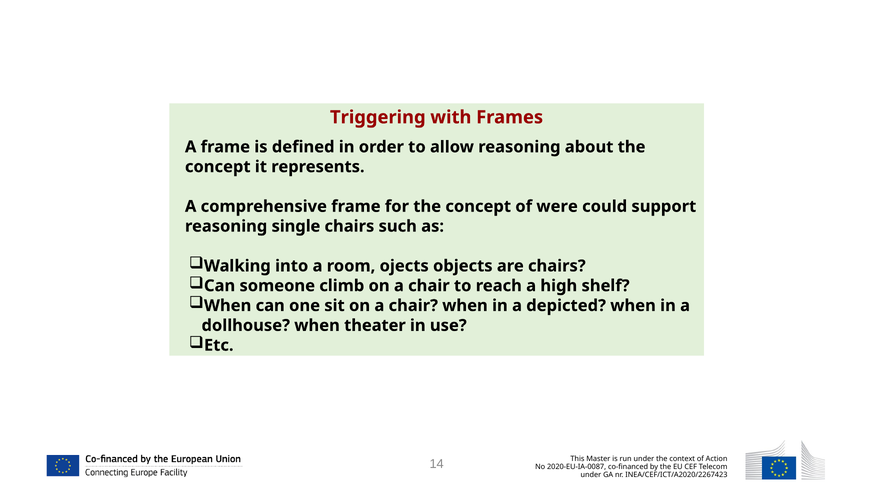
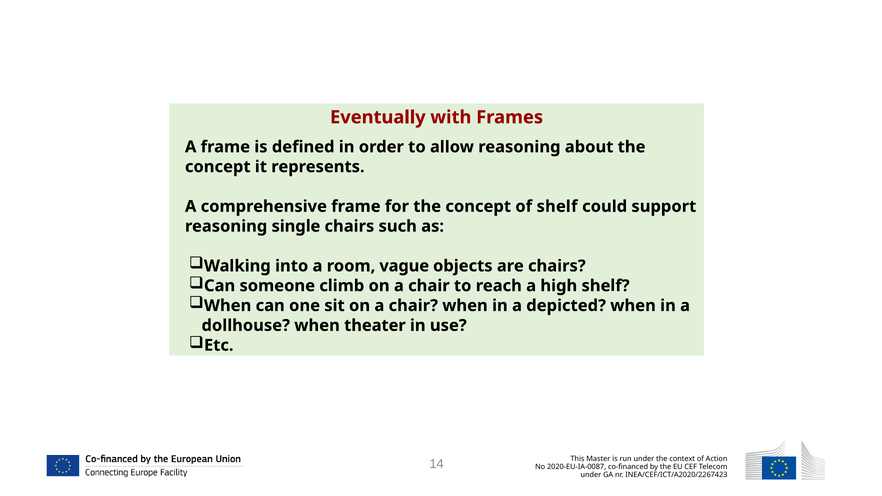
Triggering: Triggering -> Eventually (378, 117)
of were: were -> shelf (557, 206)
ojects: ojects -> vague (404, 266)
